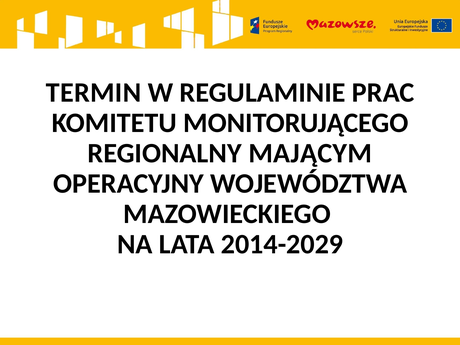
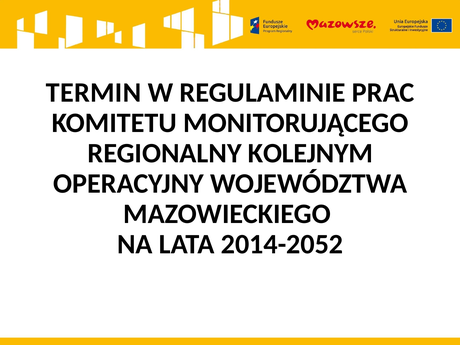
MAJĄCYM: MAJĄCYM -> KOLEJNYM (311, 153)
2014-2029: 2014-2029 -> 2014-2052 (282, 244)
